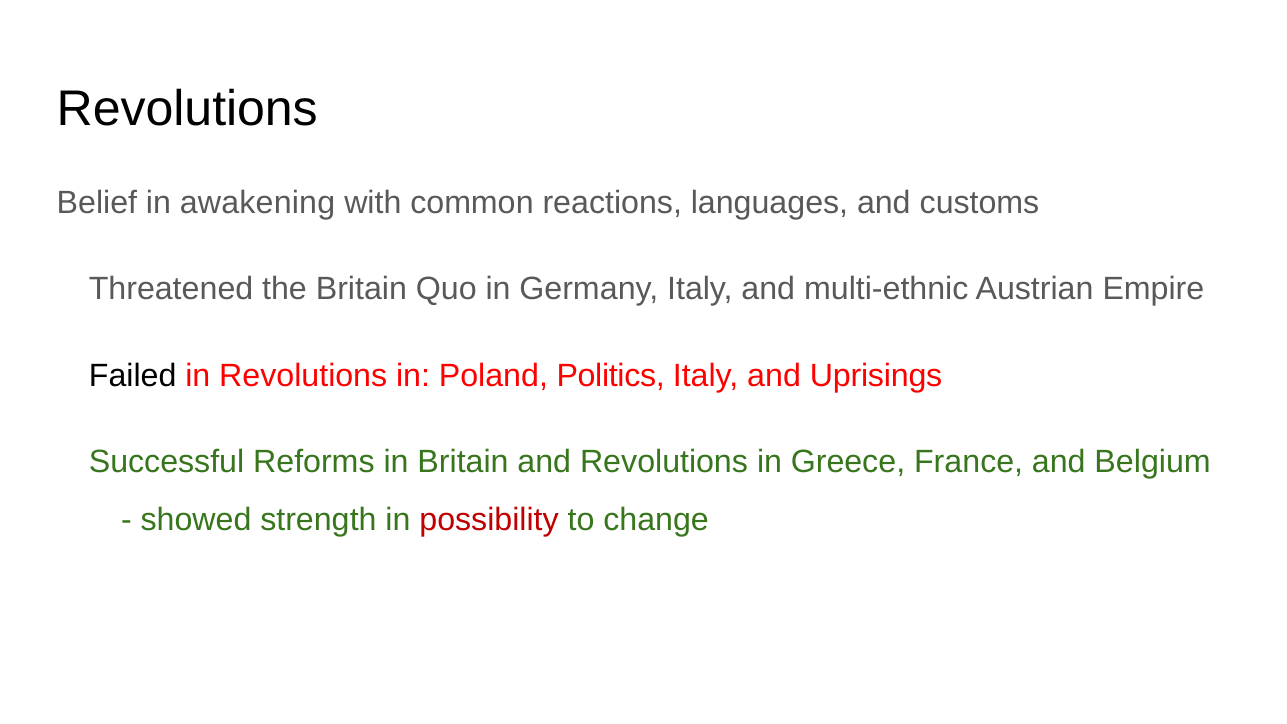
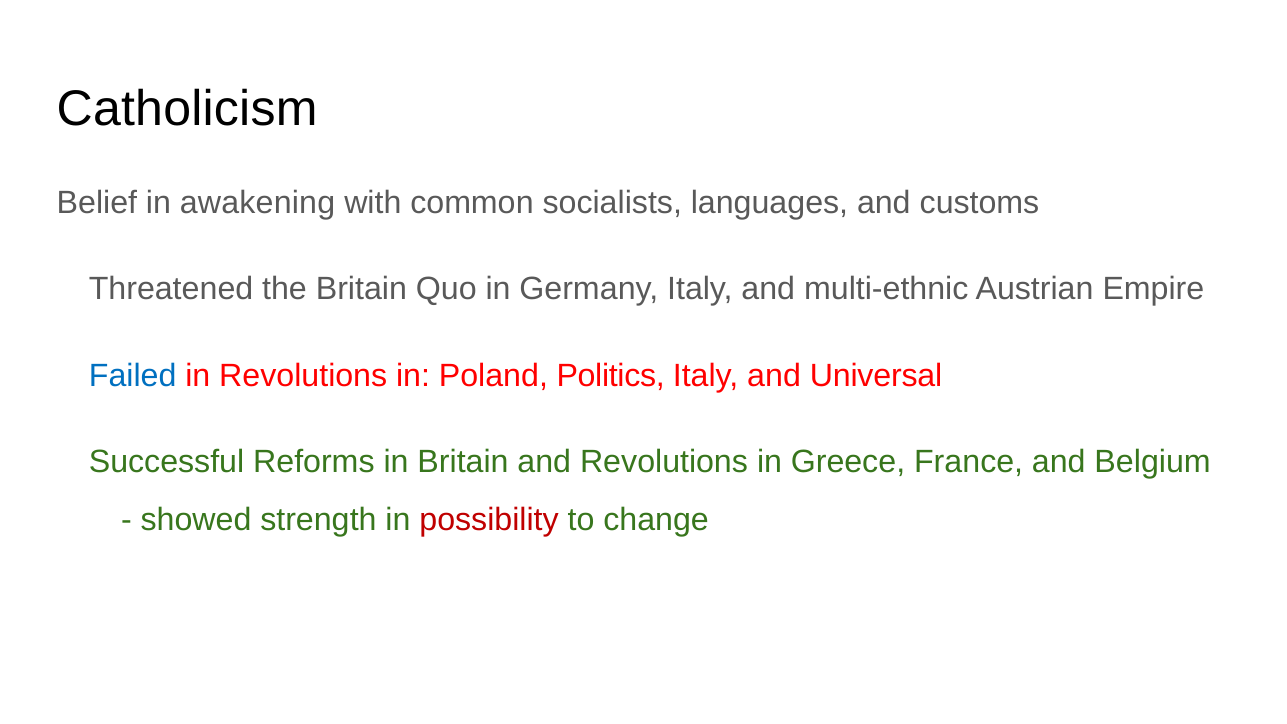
Revolutions: Revolutions -> Catholicism (187, 109)
reactions: reactions -> socialists (612, 202)
Failed colour: black -> blue (133, 375)
Uprisings: Uprisings -> Universal (876, 375)
